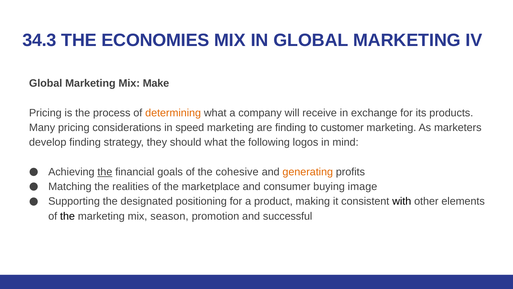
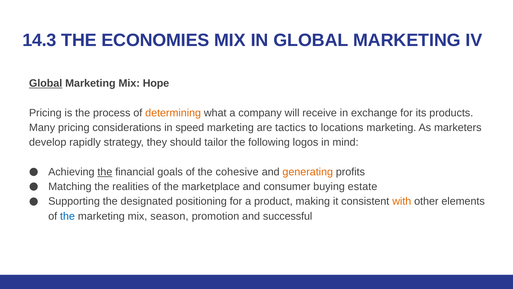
34.3: 34.3 -> 14.3 (39, 40)
Global underline: none -> present (46, 83)
Make: Make -> Hope (156, 83)
are finding: finding -> tactics (291, 127)
customer: customer -> locations (342, 127)
develop finding: finding -> rapidly (85, 142)
should what: what -> tailor (216, 142)
image: image -> estate (363, 186)
with colour: black -> orange (402, 201)
the colour: black -> blue (67, 216)
